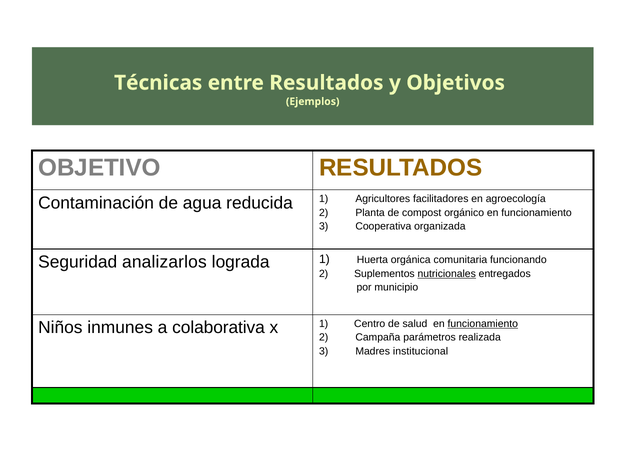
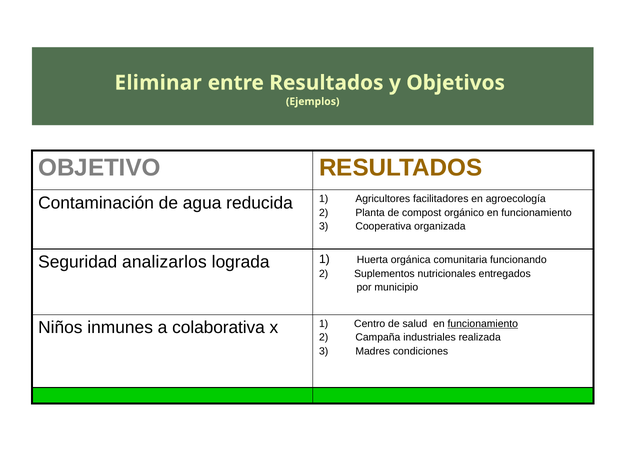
Técnicas: Técnicas -> Eliminar (158, 83)
nutricionales underline: present -> none (447, 274)
parámetros: parámetros -> industriales (430, 338)
institucional: institucional -> condiciones (421, 351)
